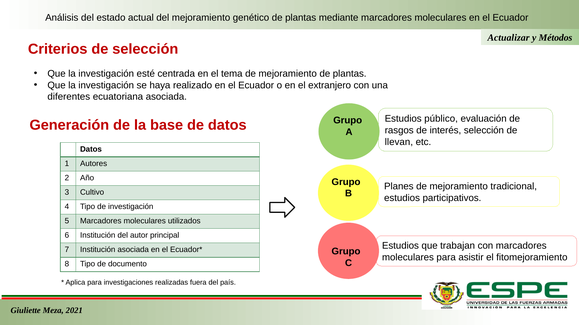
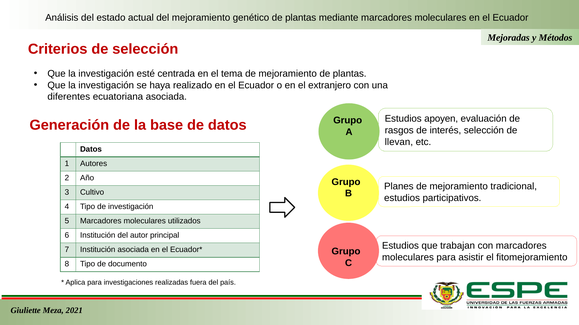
Actualizar: Actualizar -> Mejoradas (509, 38)
público: público -> apoyen (441, 119)
